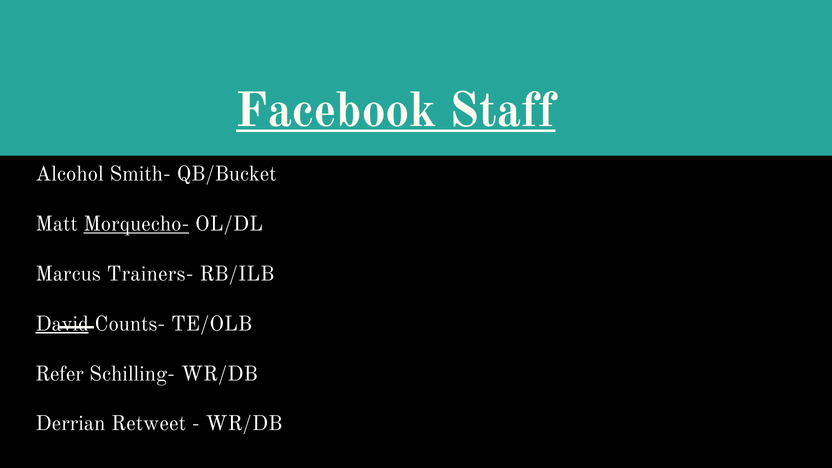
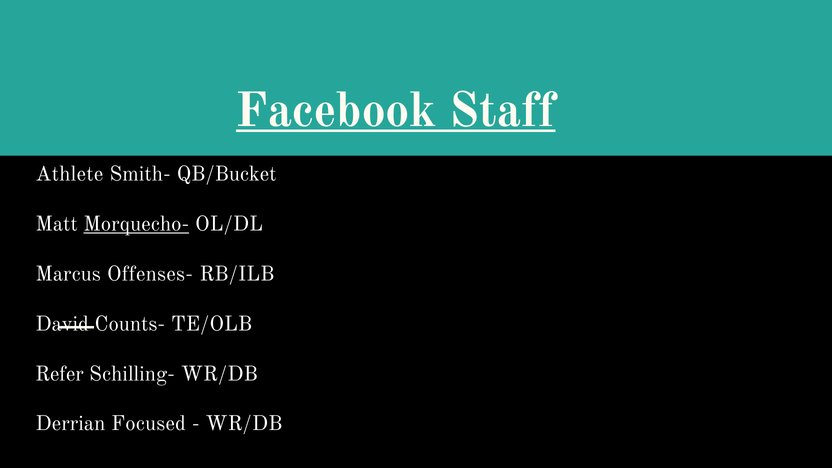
Alcohol: Alcohol -> Athlete (69, 174)
Trainers-: Trainers- -> Offenses- (150, 274)
David underline: present -> none (62, 324)
Retweet: Retweet -> Focused (149, 424)
